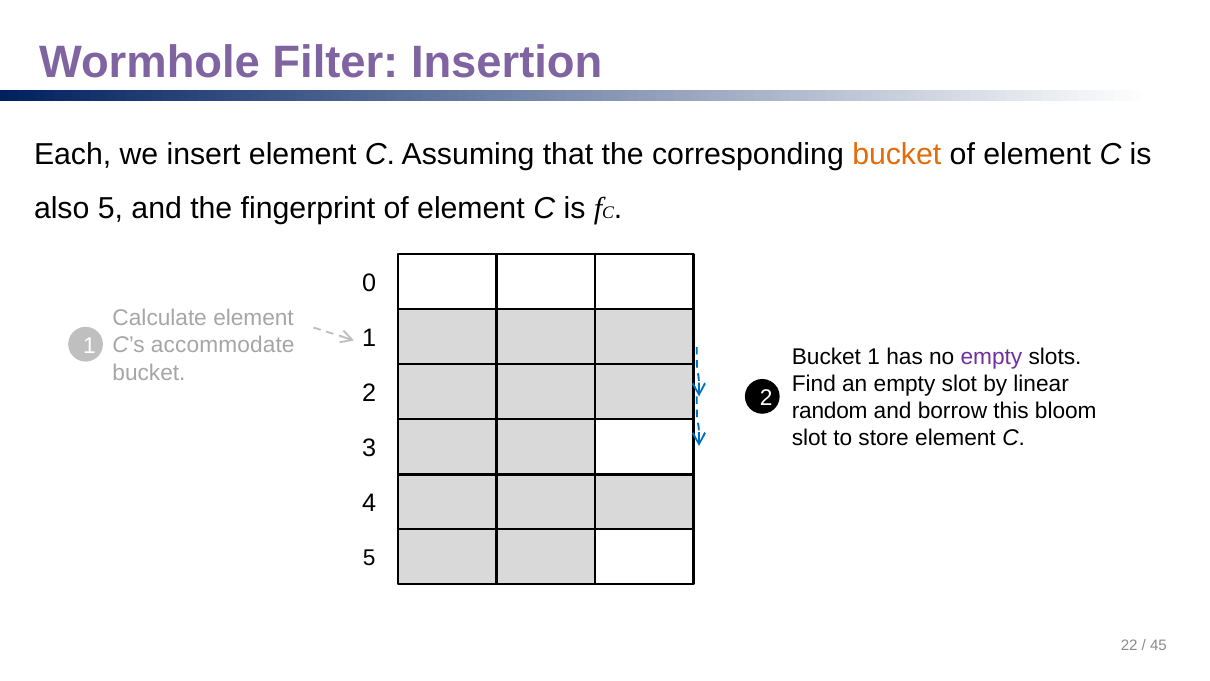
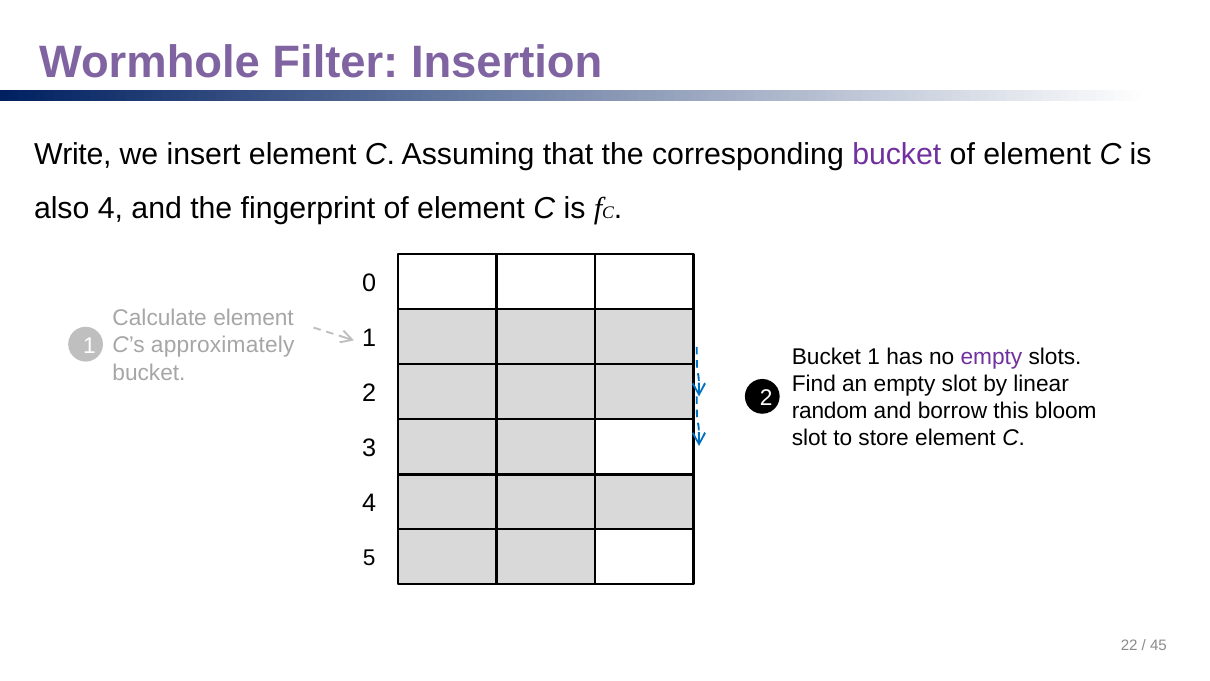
Each: Each -> Write (73, 154)
bucket colour: orange -> purple (897, 154)
also 5: 5 -> 4 (110, 208)
accommodate: accommodate -> approximately (223, 345)
